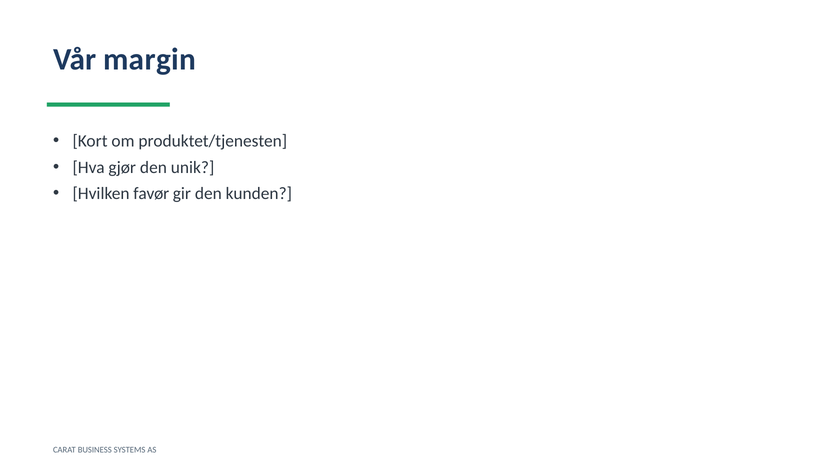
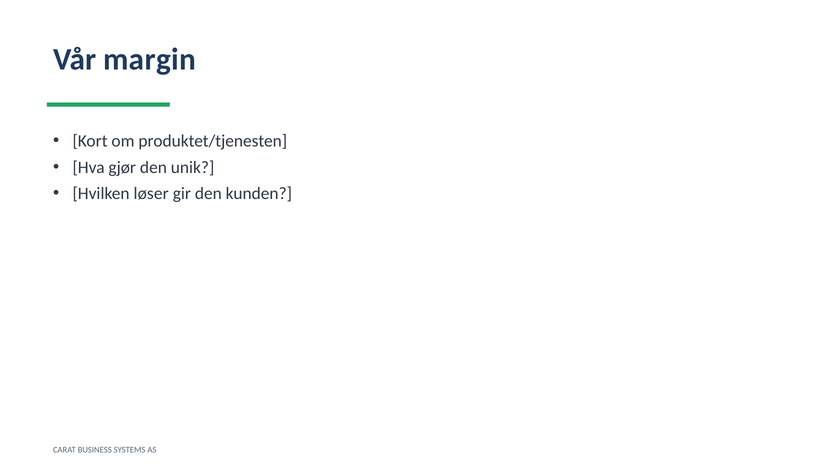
favør: favør -> løser (151, 193)
